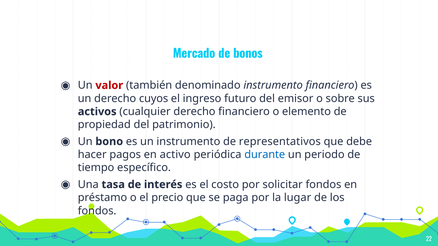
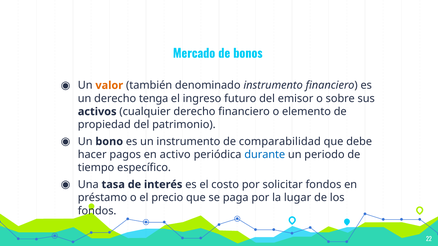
valor colour: red -> orange (109, 85)
cuyos: cuyos -> tenga (154, 99)
representativos: representativos -> comparabilidad (280, 142)
